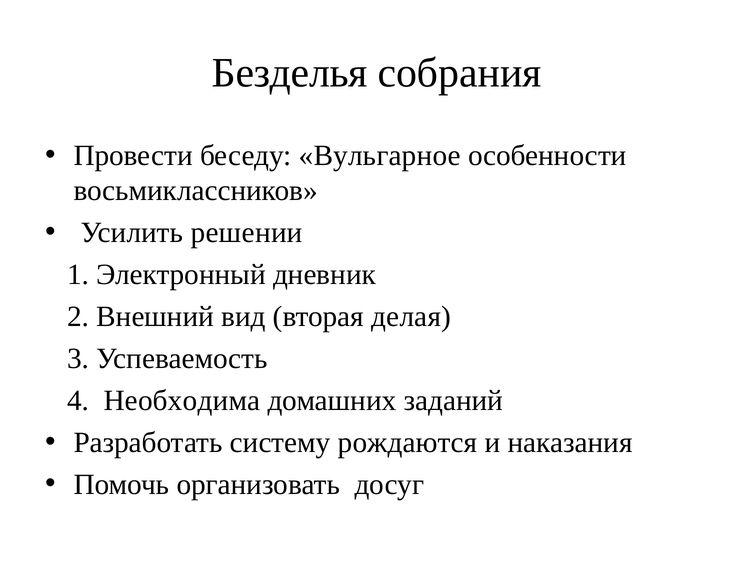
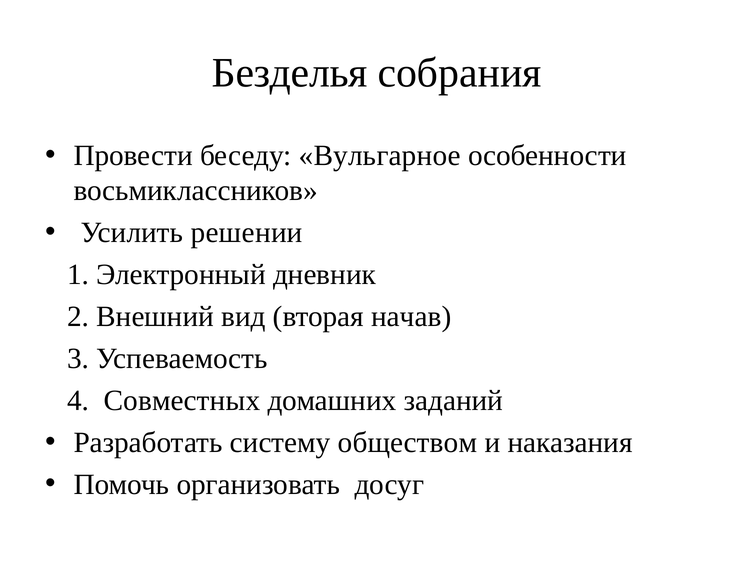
делая: делая -> начав (411, 316)
Необходима: Необходима -> Совместных (182, 400)
рождаются: рождаются -> обществом (408, 442)
